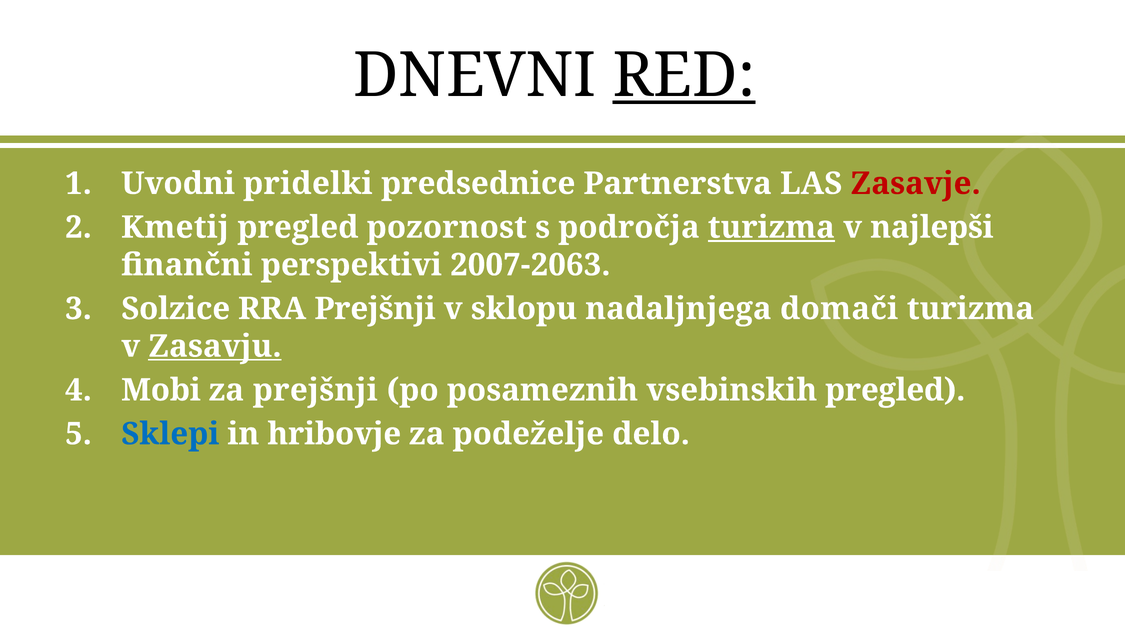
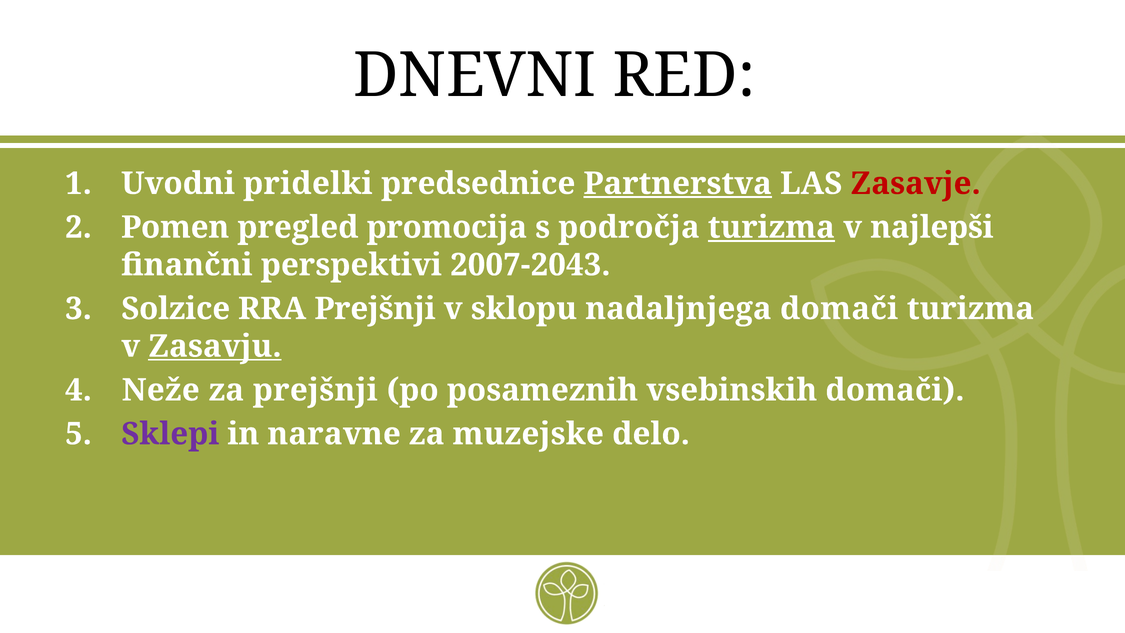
RED underline: present -> none (684, 75)
Partnerstva underline: none -> present (678, 184)
Kmetij: Kmetij -> Pomen (175, 227)
pozornost: pozornost -> promocija (447, 227)
2007-2063: 2007-2063 -> 2007-2043 (530, 265)
Mobi: Mobi -> Neže (161, 390)
vsebinskih pregled: pregled -> domači (895, 390)
Sklepi colour: blue -> purple (170, 434)
hribovje: hribovje -> naravne (334, 434)
podeželje: podeželje -> muzejske (528, 434)
